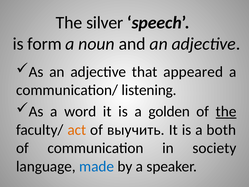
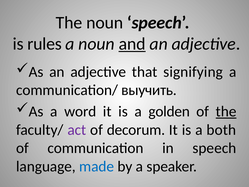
The silver: silver -> noun (105, 23)
form: form -> rules (45, 44)
and underline: none -> present (132, 44)
appeared: appeared -> signifying (193, 72)
listening: listening -> выучить (149, 90)
act colour: orange -> purple (77, 130)
выучить: выучить -> decorum (136, 130)
in society: society -> speech (214, 148)
